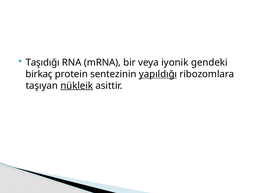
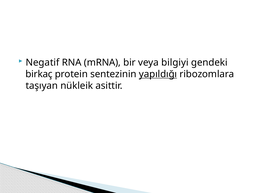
Taşıdığı: Taşıdığı -> Negatif (43, 62)
iyonik: iyonik -> bilgiyi (175, 62)
nükleik underline: present -> none (77, 86)
